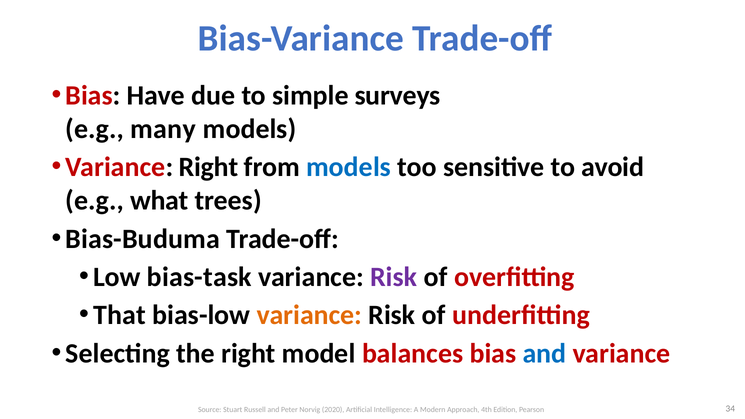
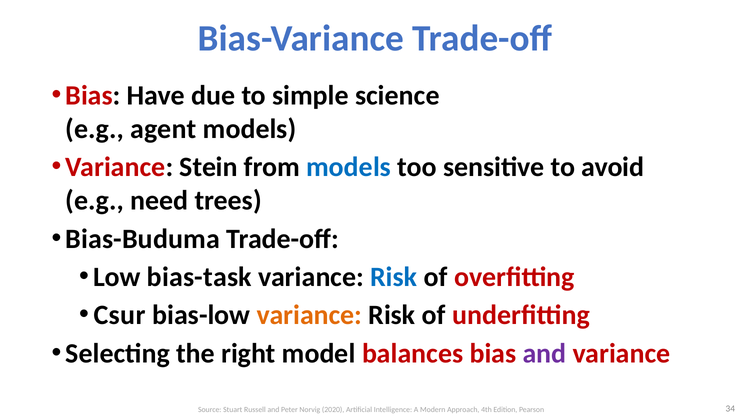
surveys: surveys -> science (397, 95)
many: many -> agent (163, 129)
Variance Right: Right -> Stein (209, 167)
what: what -> need (159, 201)
Risk colour: purple -> blue (394, 277)
That: That -> Csur (120, 315)
and colour: blue -> purple (544, 353)
